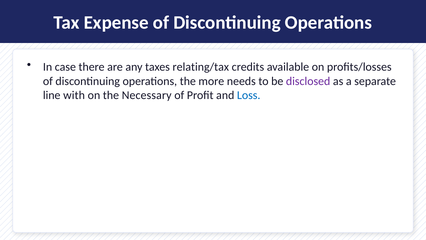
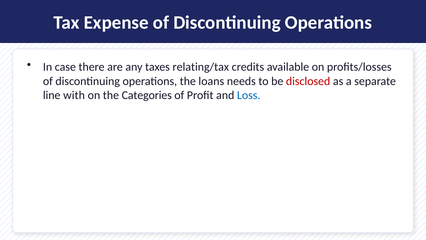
more: more -> loans (211, 81)
disclosed colour: purple -> red (308, 81)
Necessary: Necessary -> Categories (147, 95)
